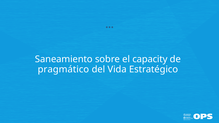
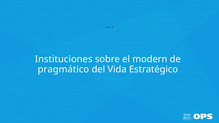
Saneamiento: Saneamiento -> Instituciones (64, 59)
capacity: capacity -> modern (150, 59)
